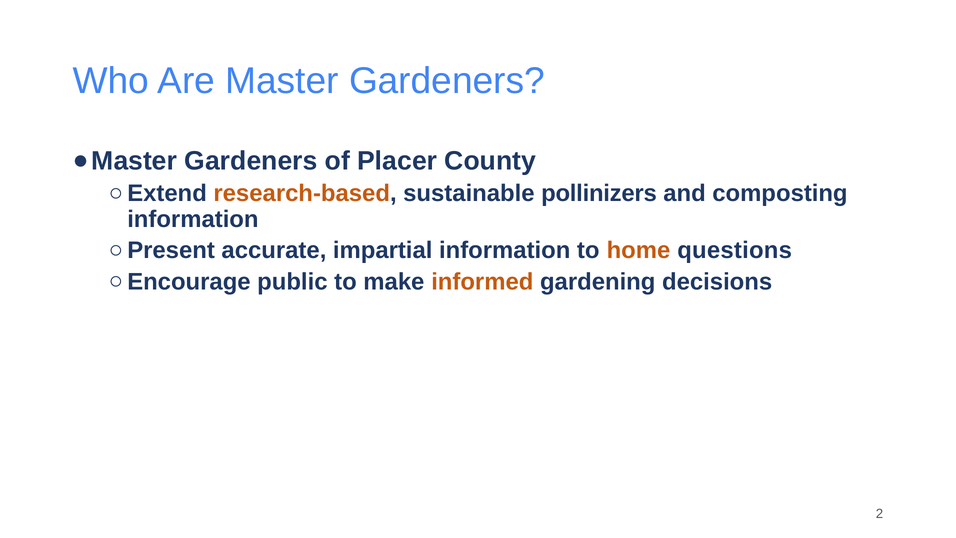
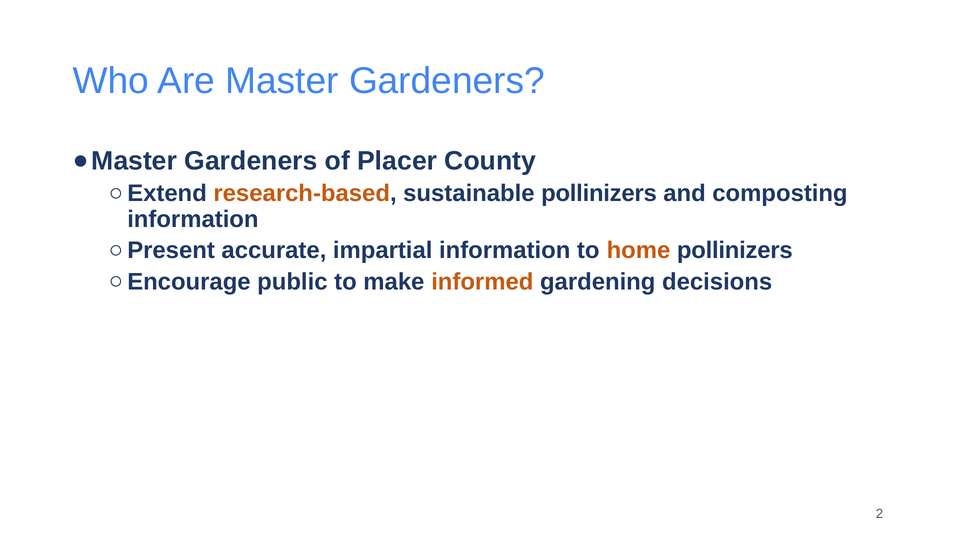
home questions: questions -> pollinizers (735, 250)
